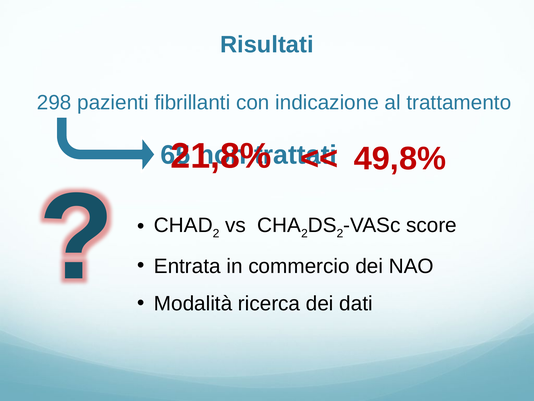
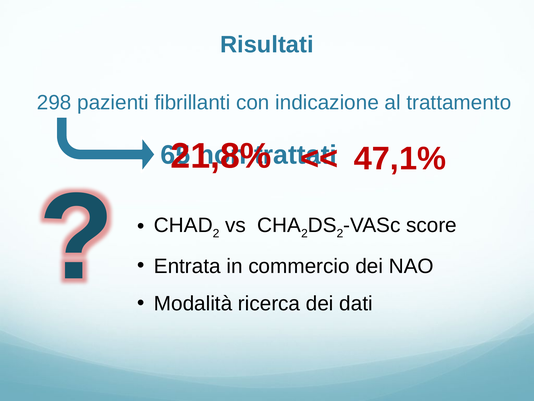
49,8%: 49,8% -> 47,1% (400, 159)
